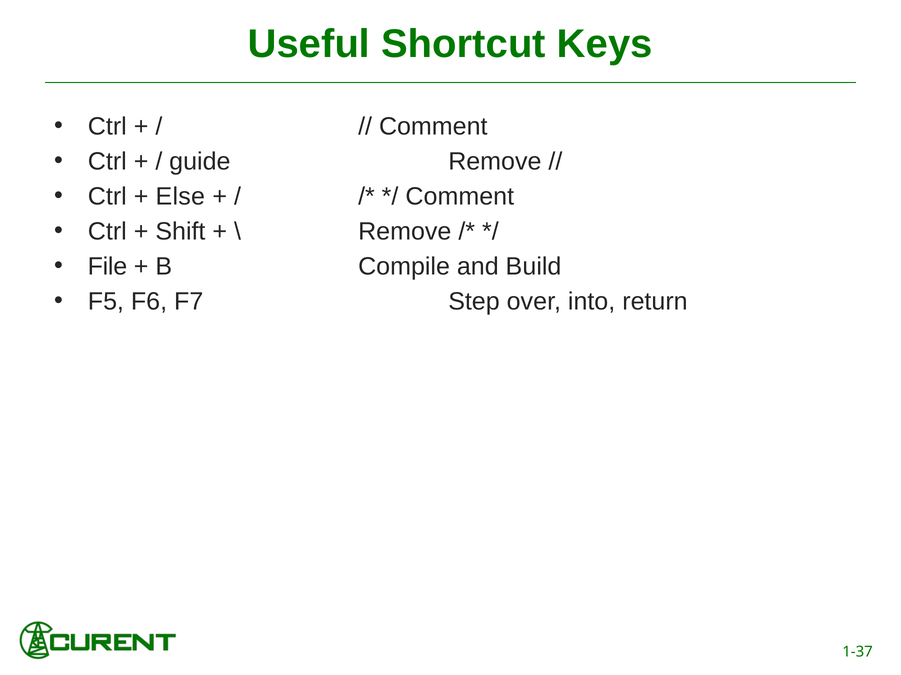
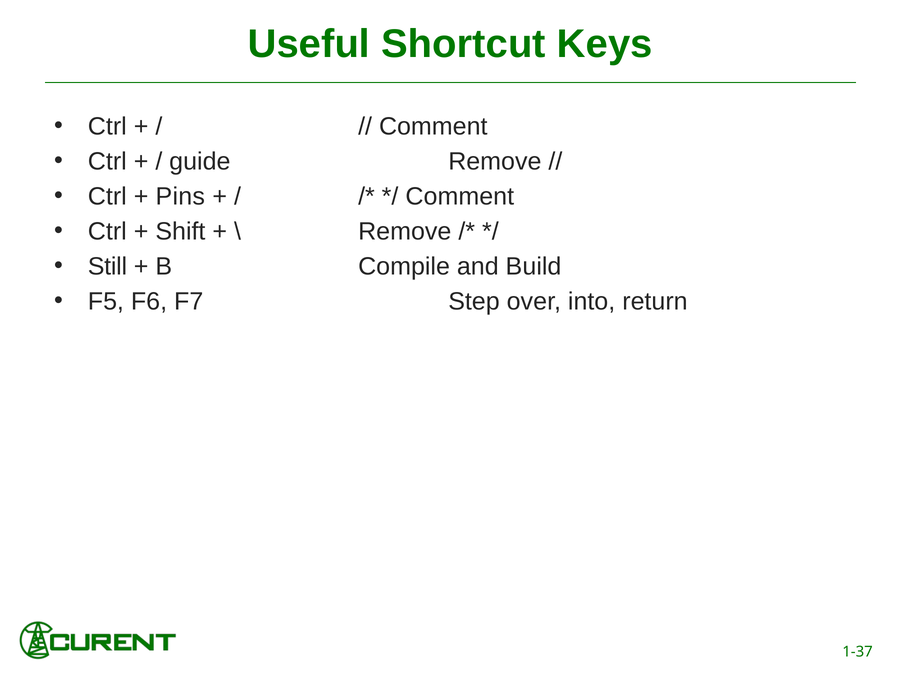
Else: Else -> Pins (180, 197)
File: File -> Still (107, 267)
